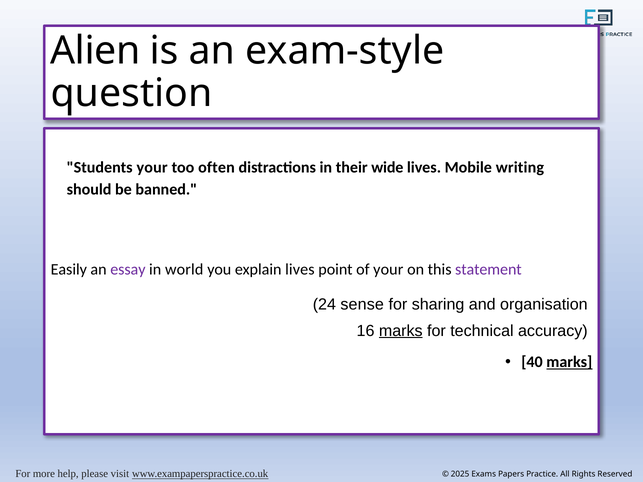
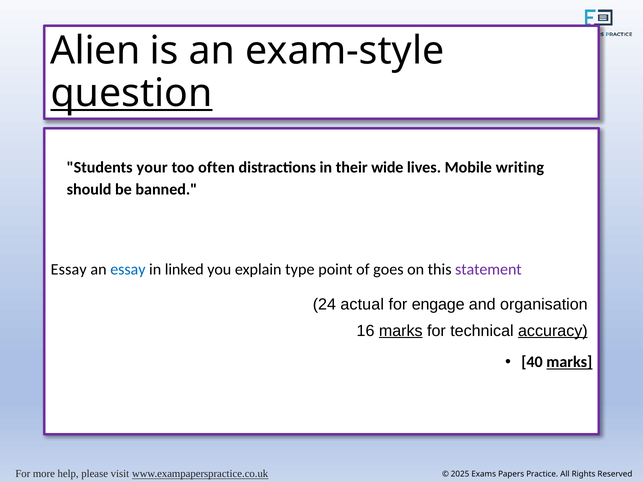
question underline: none -> present (131, 93)
Easily: Easily -> Essay (69, 270)
essay colour: purple -> blue (128, 270)
world: world -> linked (184, 270)
explain lives: lives -> type (300, 270)
of your: your -> goes (388, 270)
sense: sense -> actual (362, 305)
sharing: sharing -> engage (438, 305)
accuracy underline: none -> present (553, 331)
